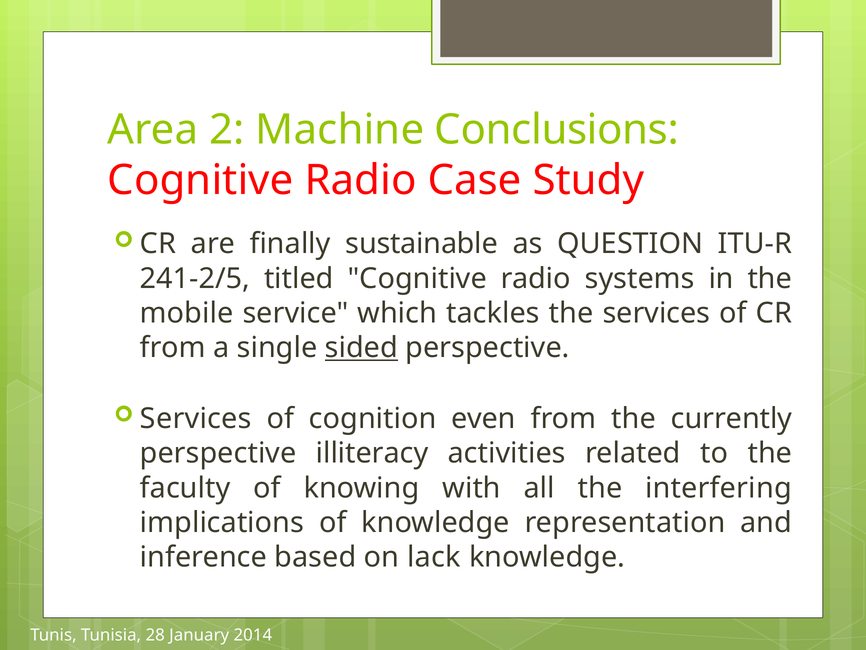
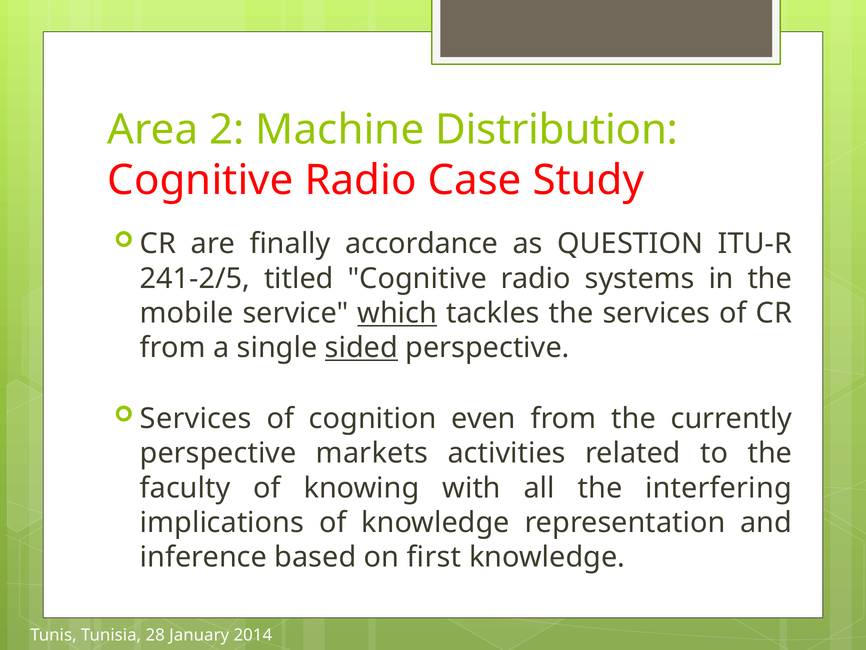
Conclusions: Conclusions -> Distribution (557, 130)
sustainable: sustainable -> accordance (422, 244)
which underline: none -> present (397, 313)
illiteracy: illiteracy -> markets (372, 453)
lack: lack -> first (434, 557)
